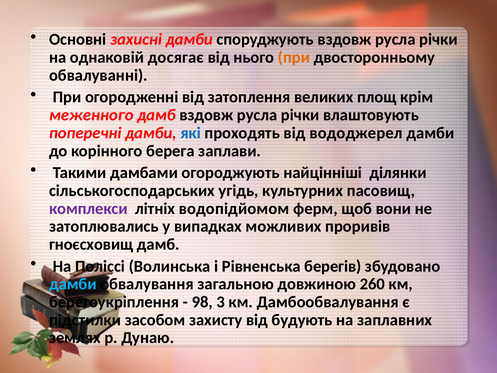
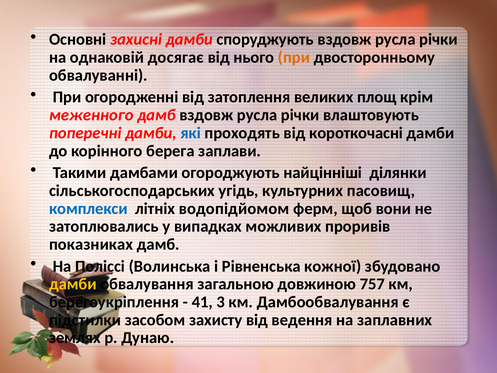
вододжерел: вододжерел -> короткочасні (356, 133)
комплекси colour: purple -> blue (88, 208)
гноєсховищ: гноєсховищ -> показниках (91, 244)
берегів: берегів -> кожної (333, 266)
дамби colour: light blue -> yellow (73, 284)
260: 260 -> 757 (372, 284)
98: 98 -> 41 (202, 302)
будують: будують -> ведення (302, 320)
